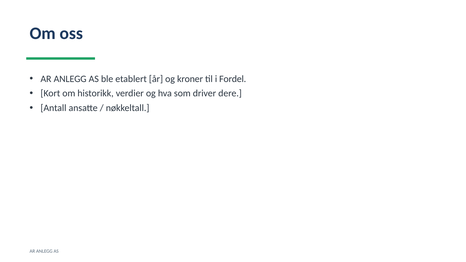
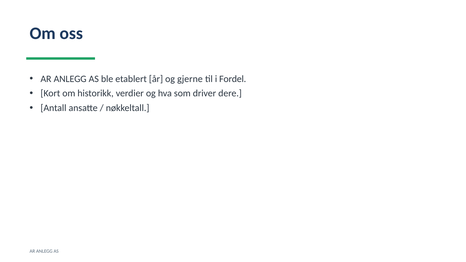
kroner: kroner -> gjerne (190, 79)
